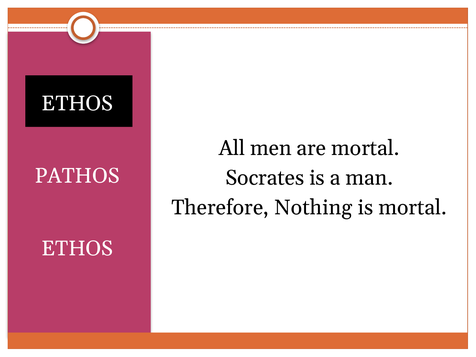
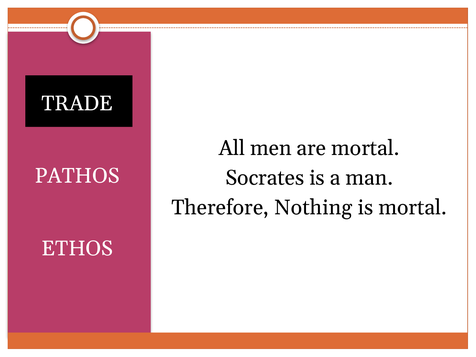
ETHOS: ETHOS -> TRADE (77, 104)
